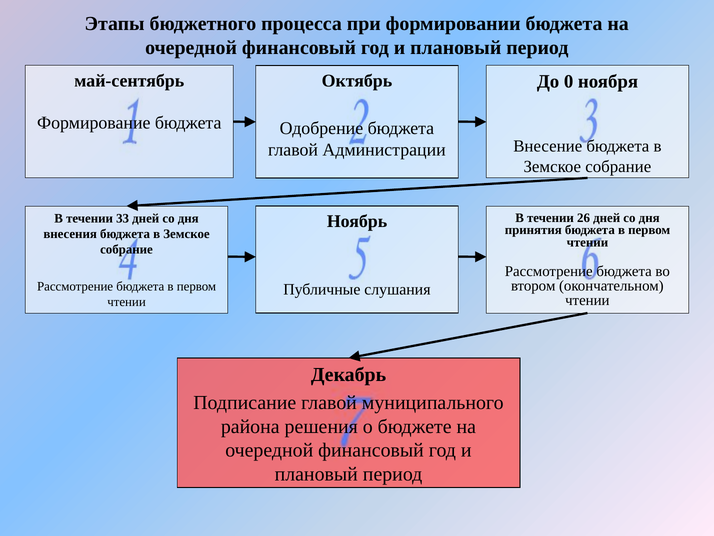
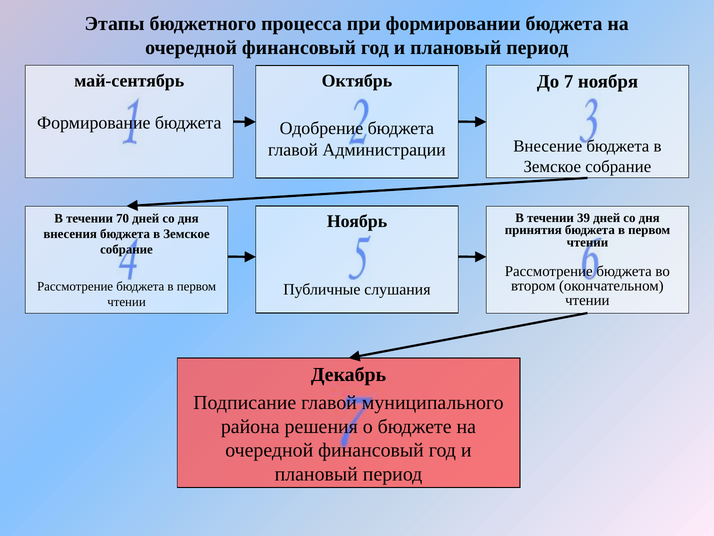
0: 0 -> 7 (569, 81)
26: 26 -> 39 (584, 218)
33: 33 -> 70 (123, 218)
